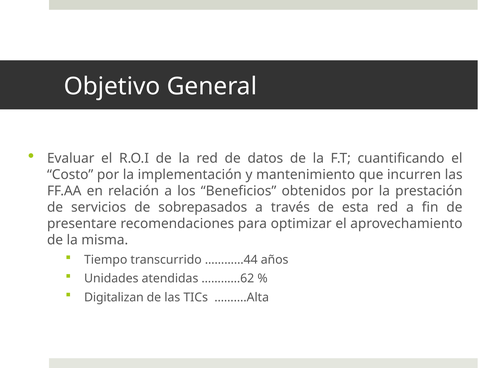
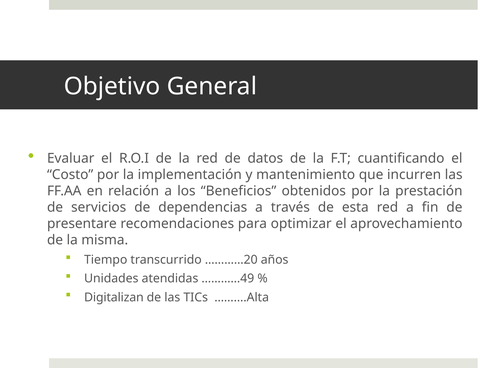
sobrepasados: sobrepasados -> dependencias (203, 207)
…………44: …………44 -> …………20 (231, 259)
…………62: …………62 -> …………49 (228, 278)
